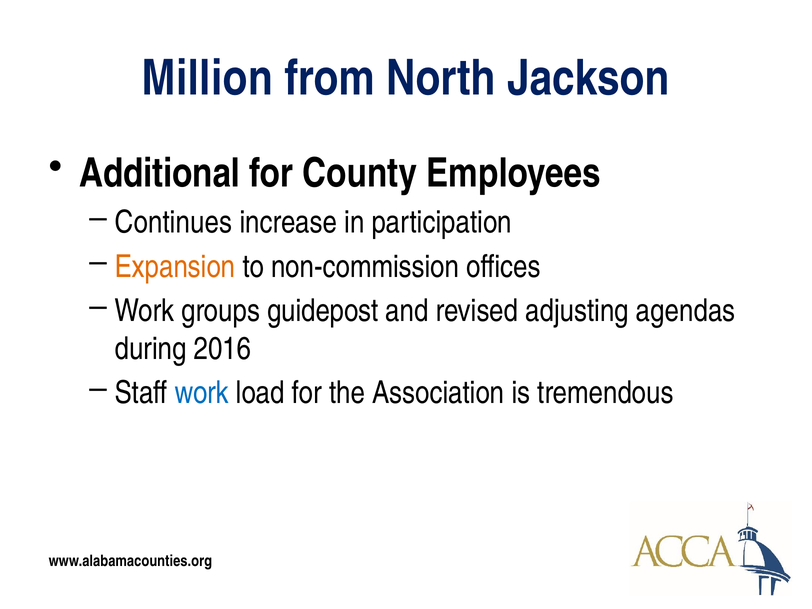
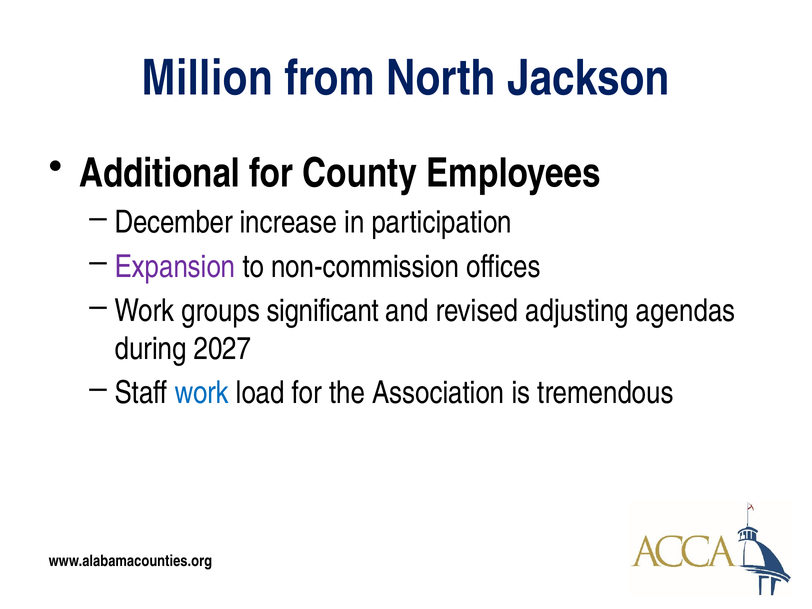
Continues: Continues -> December (174, 222)
Expansion colour: orange -> purple (175, 267)
guidepost: guidepost -> significant (323, 311)
2016: 2016 -> 2027 (222, 349)
